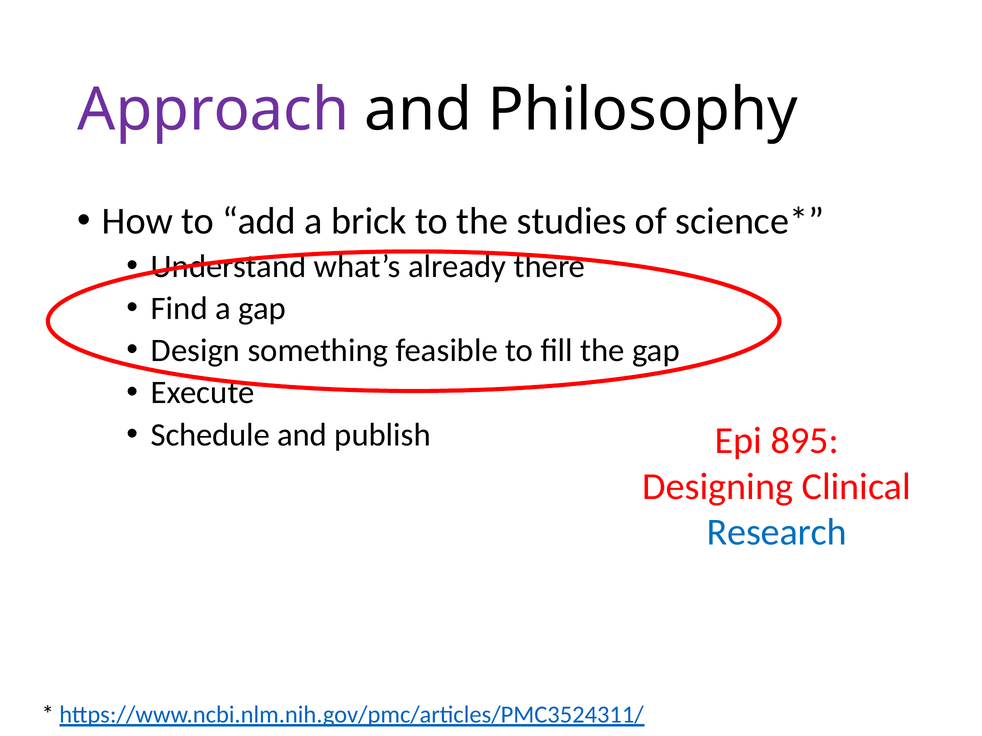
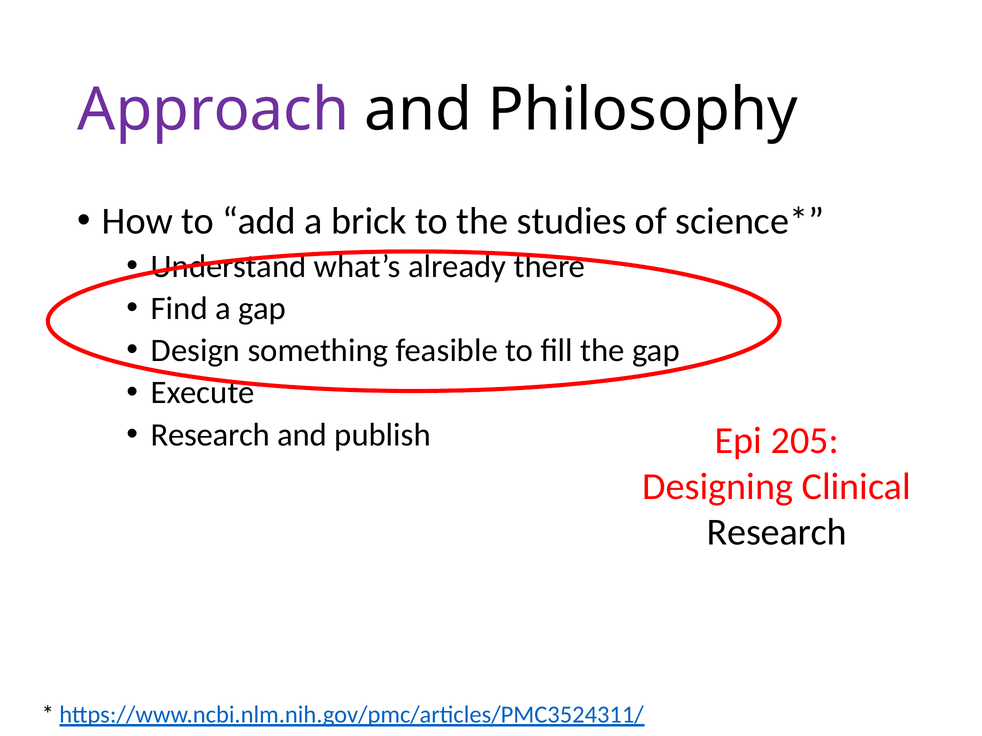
Schedule: Schedule -> Research (210, 435)
895: 895 -> 205 (805, 441)
Research colour: blue -> black (777, 533)
